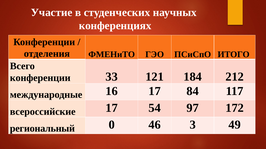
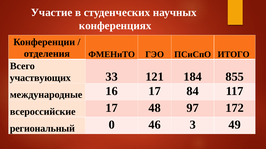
конференции: конференции -> участвующих (40, 78)
212: 212 -> 855 (235, 77)
54: 54 -> 48 (155, 108)
